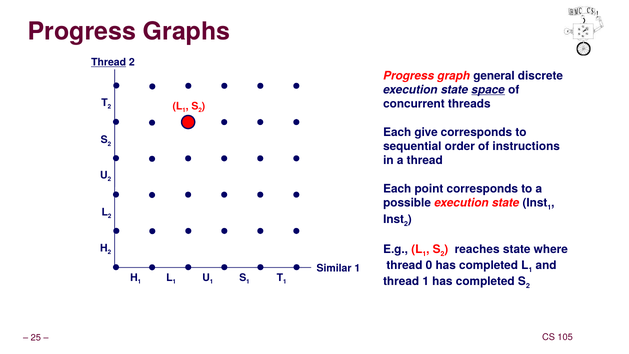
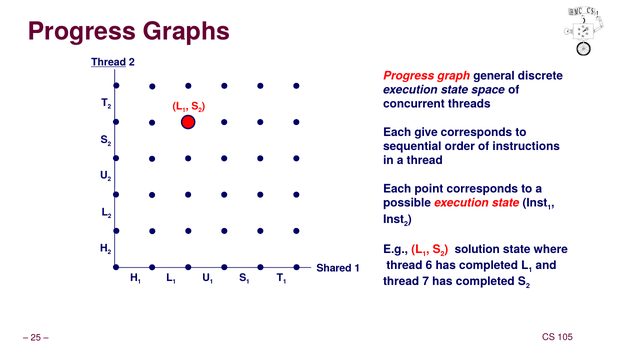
space underline: present -> none (488, 90)
reaches: reaches -> solution (477, 249)
0: 0 -> 6 (429, 265)
Similar: Similar -> Shared (334, 268)
thread 1: 1 -> 7 (426, 281)
